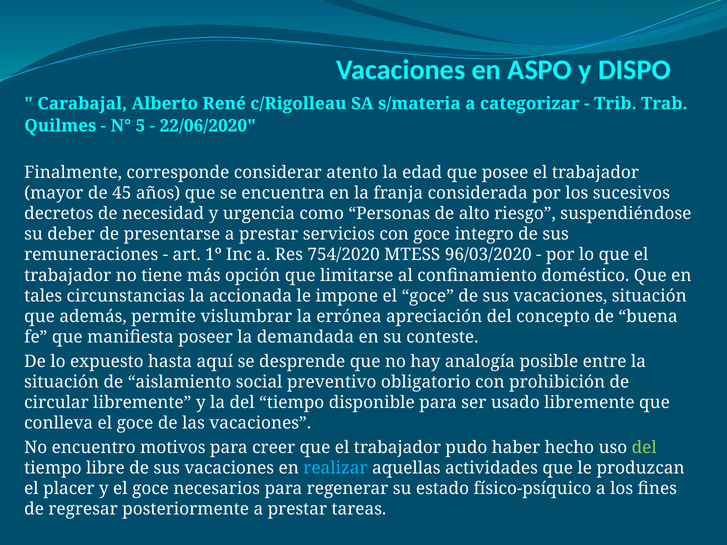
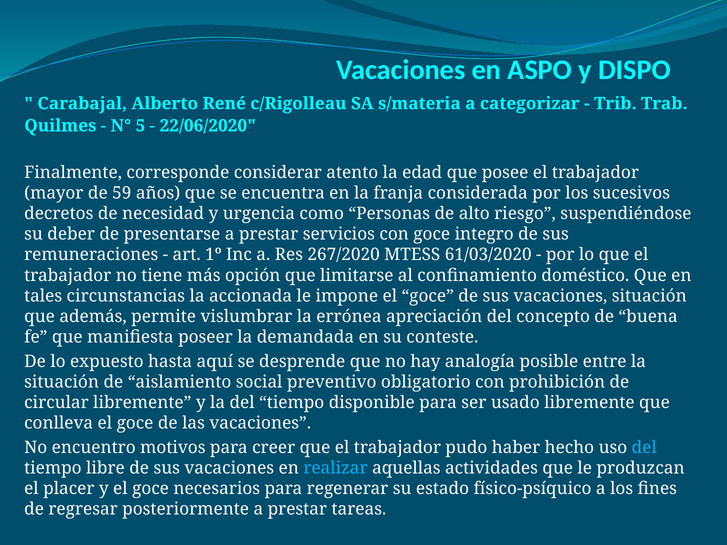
45: 45 -> 59 (122, 193)
754/2020: 754/2020 -> 267/2020 (344, 255)
96/03/2020: 96/03/2020 -> 61/03/2020 (488, 255)
del colour: light green -> light blue (644, 448)
